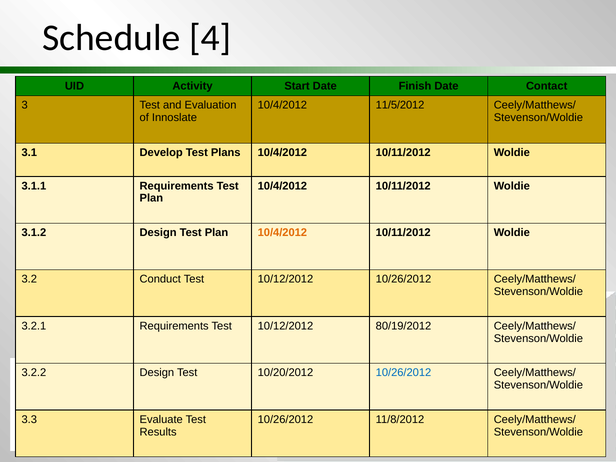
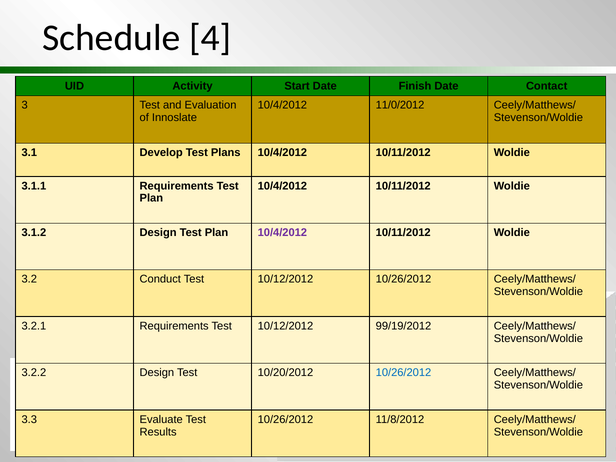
11/5/2012: 11/5/2012 -> 11/0/2012 (400, 105)
10/4/2012 colour: orange -> purple (282, 233)
80/19/2012: 80/19/2012 -> 99/19/2012 (404, 326)
